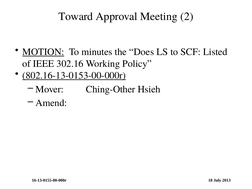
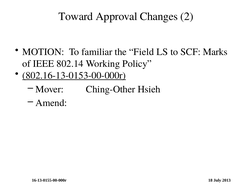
Meeting: Meeting -> Changes (159, 16)
MOTION underline: present -> none (43, 52)
minutes: minutes -> familiar (97, 52)
Does: Does -> Field (142, 52)
Listed: Listed -> Marks (215, 52)
302.16: 302.16 -> 802.14 (70, 64)
